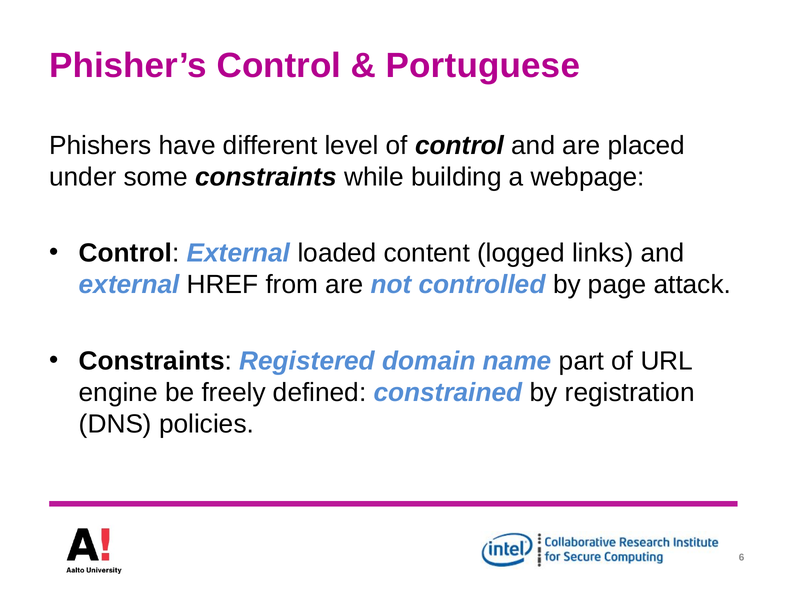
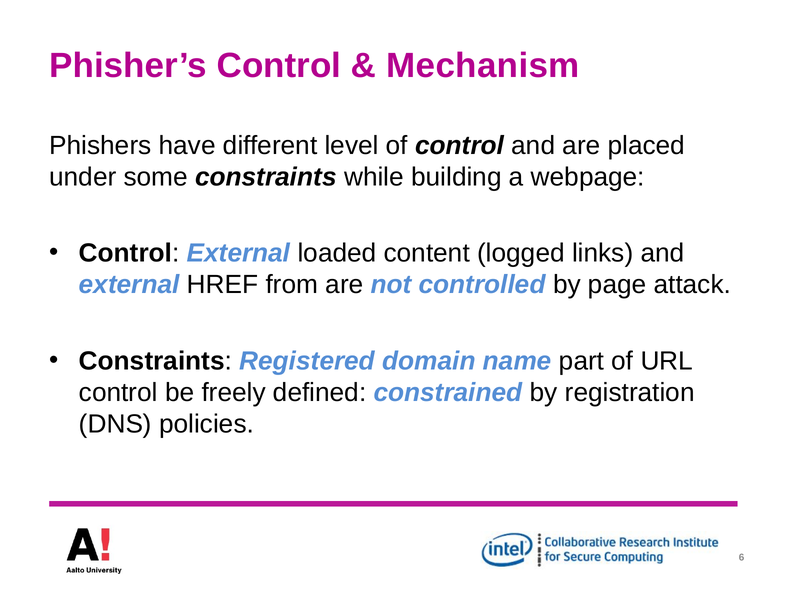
Portuguese: Portuguese -> Mechanism (483, 66)
engine: engine -> control (118, 392)
